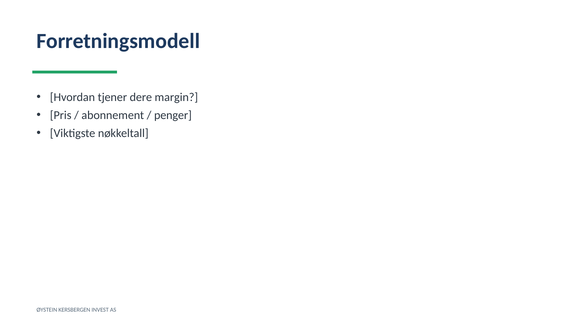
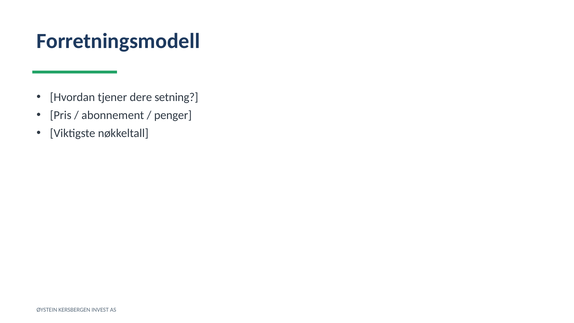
margin: margin -> setning (176, 97)
